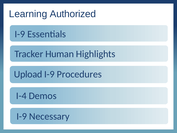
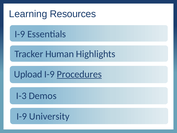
Authorized: Authorized -> Resources (73, 14)
Procedures underline: none -> present (79, 74)
I-4: I-4 -> I-3 (21, 96)
Necessary: Necessary -> University (49, 116)
